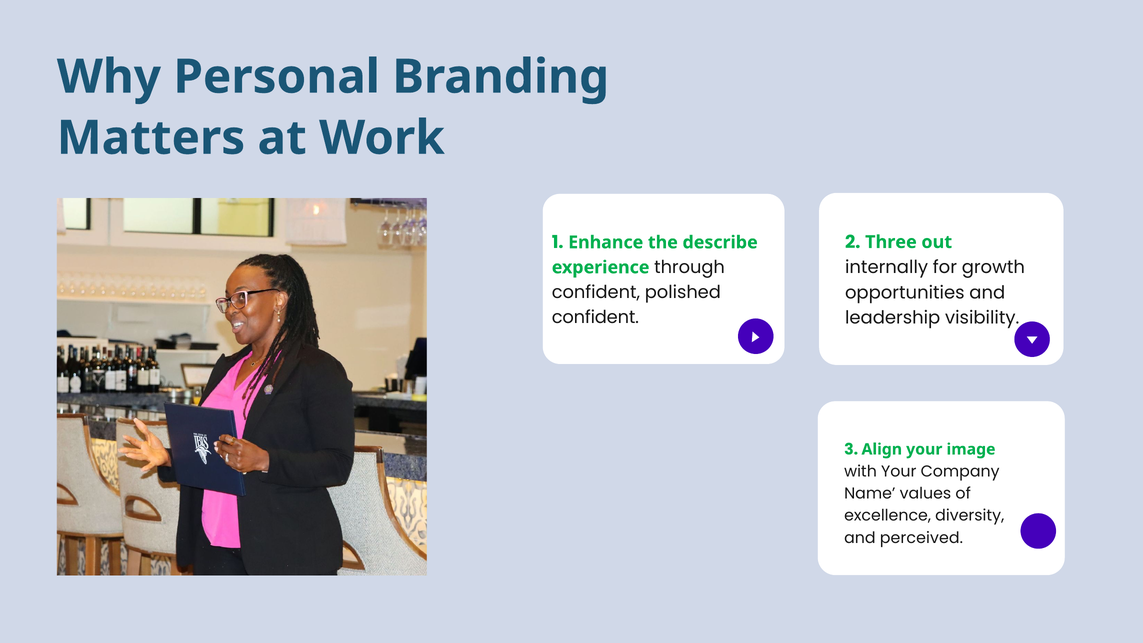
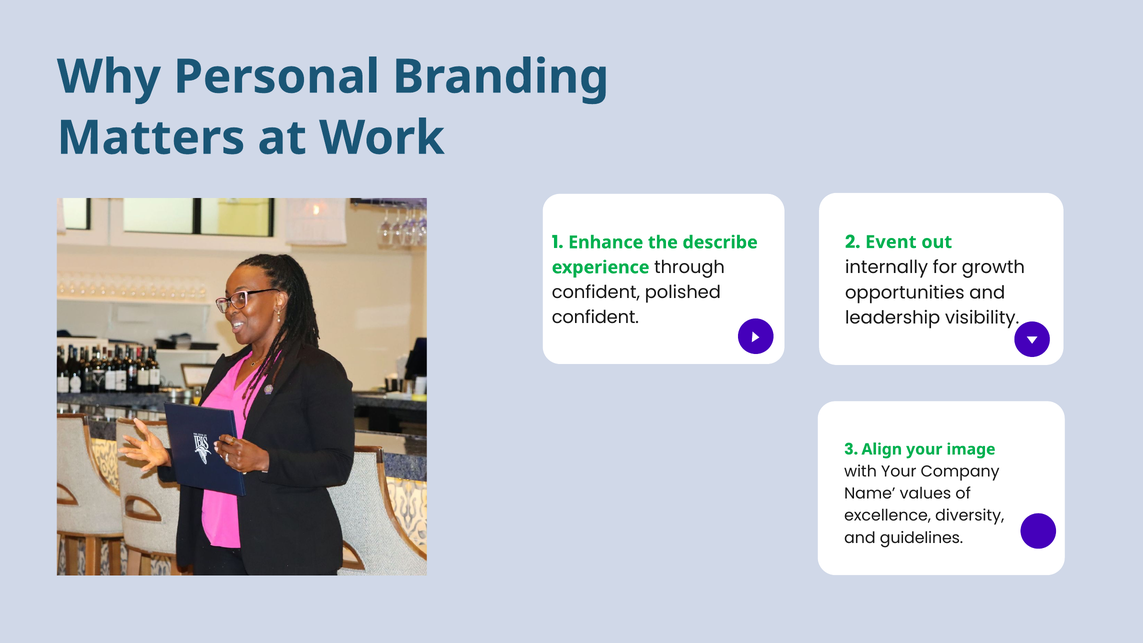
Three: Three -> Event (891, 242)
perceived: perceived -> guidelines (922, 538)
